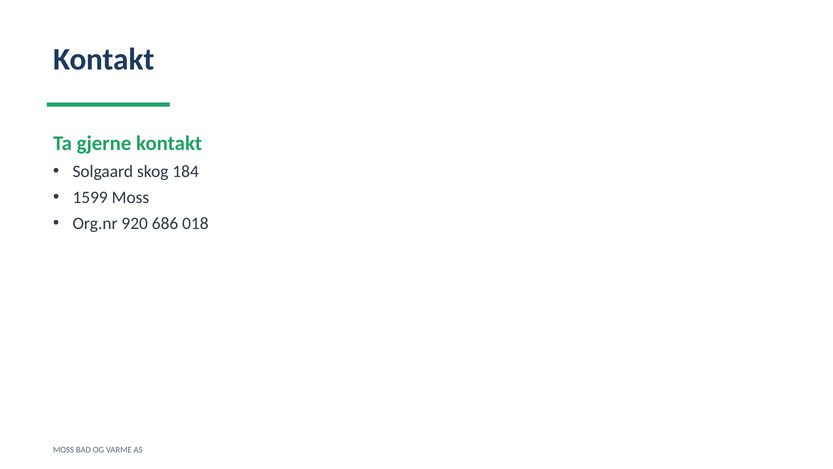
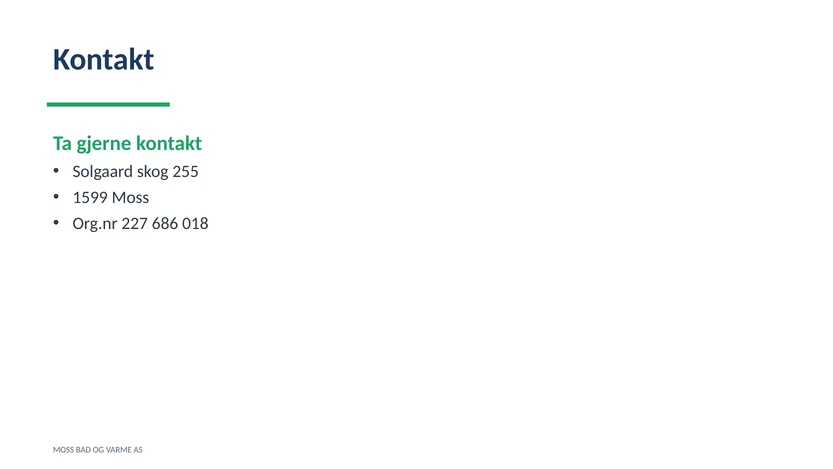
184: 184 -> 255 (186, 171)
920: 920 -> 227 (135, 223)
